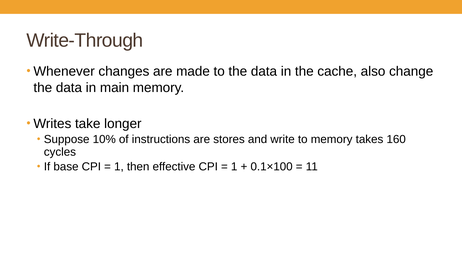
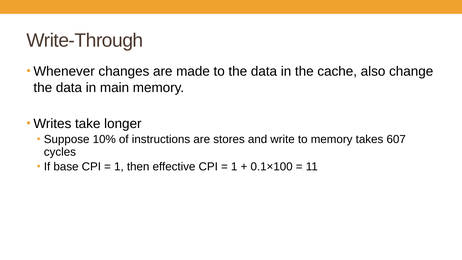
160: 160 -> 607 (396, 139)
